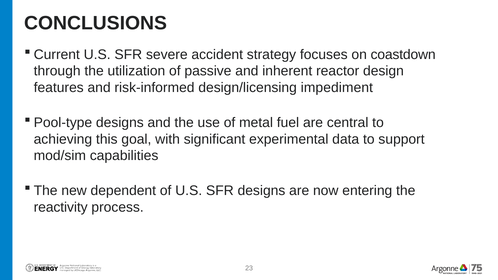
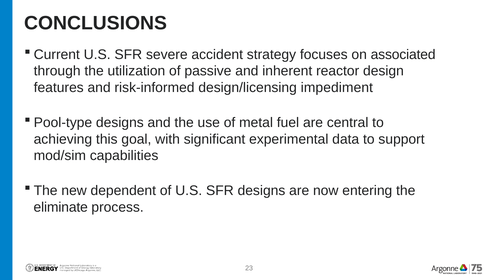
coastdown: coastdown -> associated (403, 55)
reactivity: reactivity -> eliminate (61, 207)
